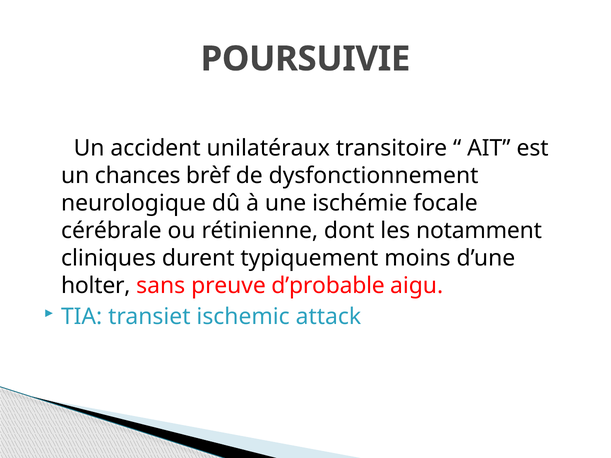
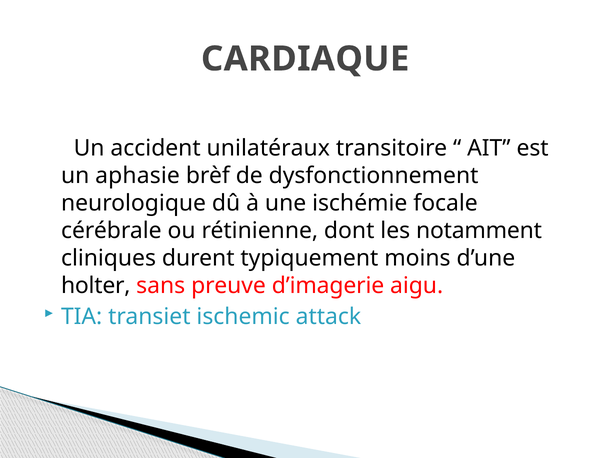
POURSUIVIE: POURSUIVIE -> CARDIAQUE (305, 59)
chances: chances -> aphasie (138, 176)
d’probable: d’probable -> d’imagerie (328, 286)
